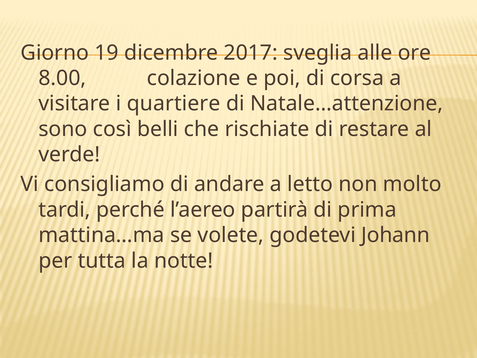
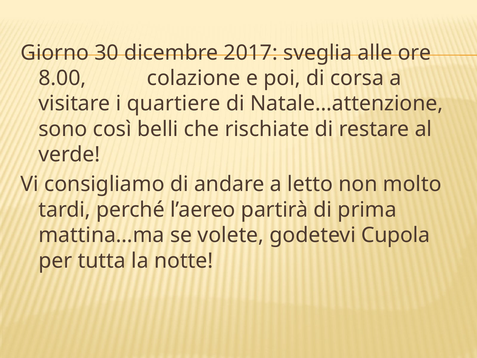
19: 19 -> 30 (107, 53)
Johann: Johann -> Cupola (396, 235)
